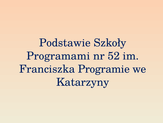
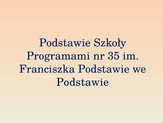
52: 52 -> 35 (114, 56)
Franciszka Programie: Programie -> Podstawie (104, 69)
Katarzyny: Katarzyny -> Podstawie (83, 82)
